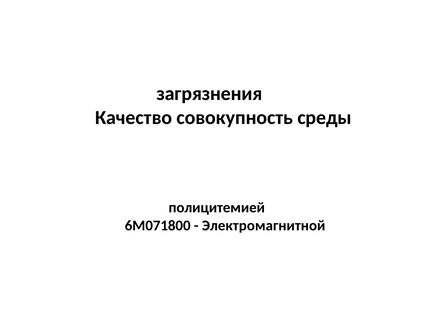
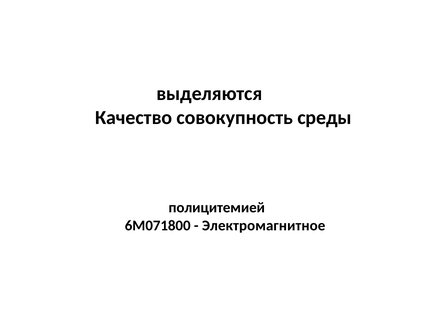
загрязнения: загрязнения -> выделяются (209, 94)
Электромагнитной: Электромагнитной -> Электромагнитное (264, 226)
